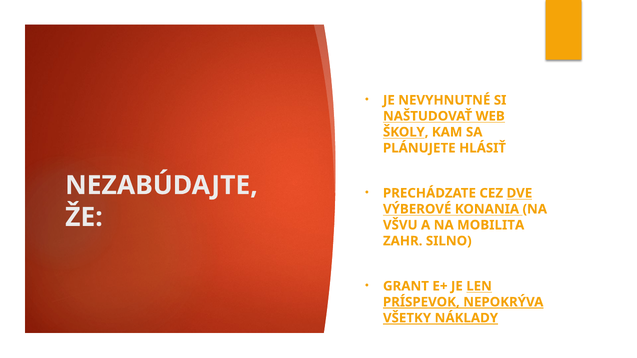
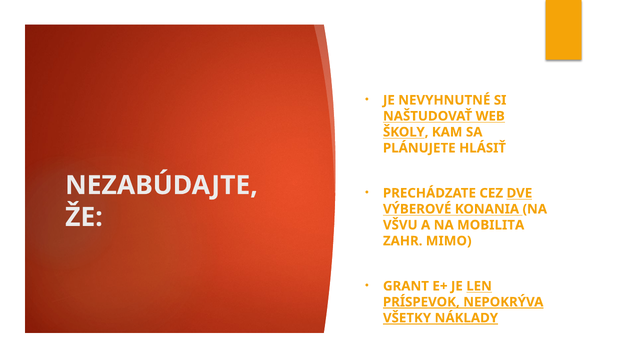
SILNO: SILNO -> MIMO (449, 241)
